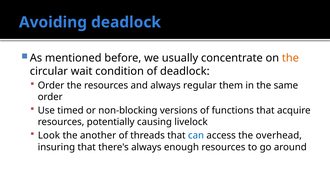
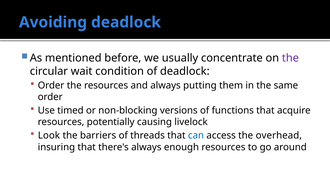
the colour: orange -> purple (290, 58)
regular: regular -> putting (200, 85)
another: another -> barriers (98, 135)
